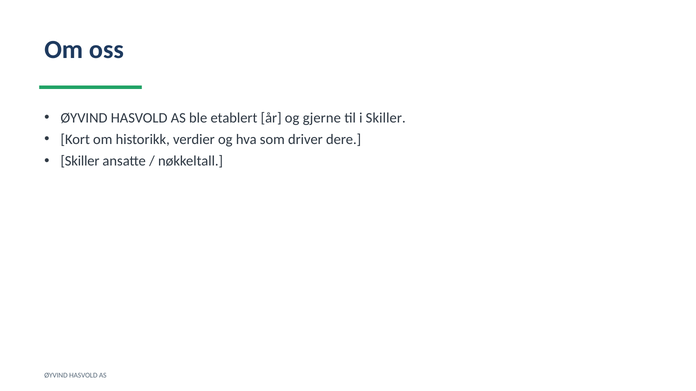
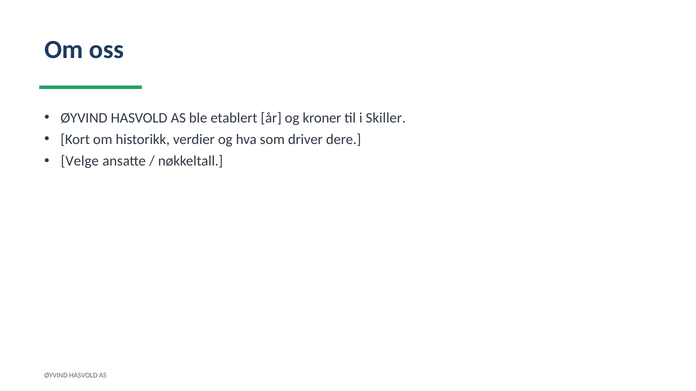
gjerne: gjerne -> kroner (322, 118)
Skiller: Skiller -> Velge (80, 161)
